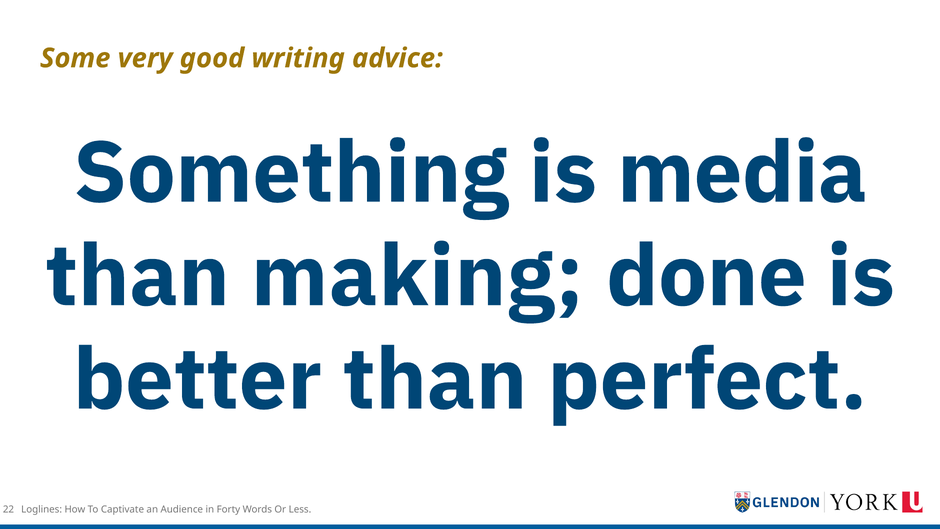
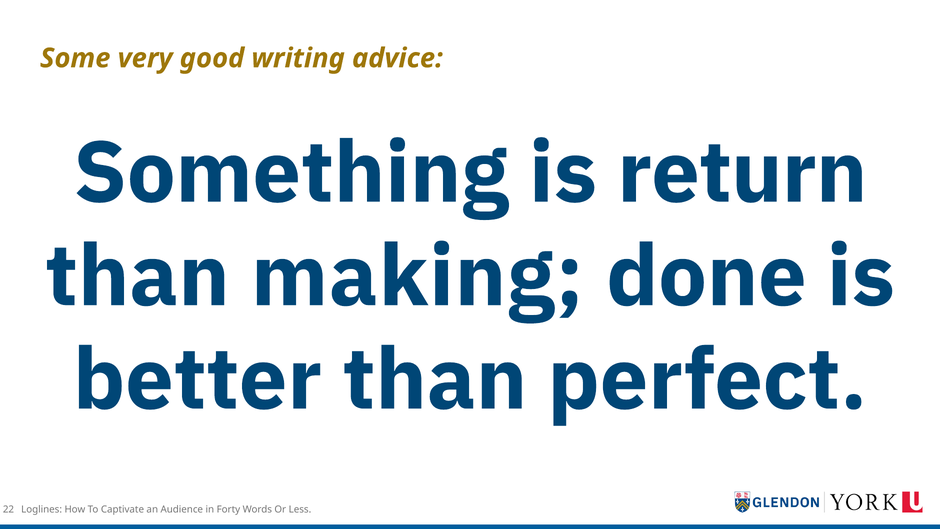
media: media -> return (742, 173)
